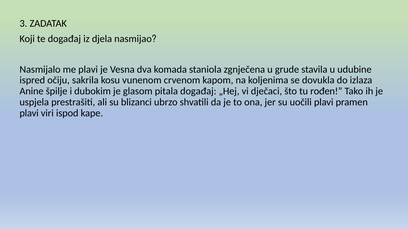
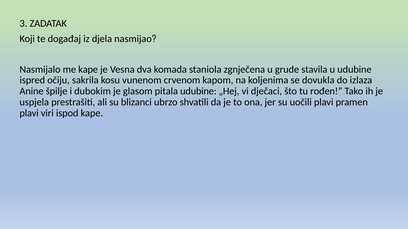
me plavi: plavi -> kape (88, 69)
pitala događaj: događaj -> udubine (198, 91)
